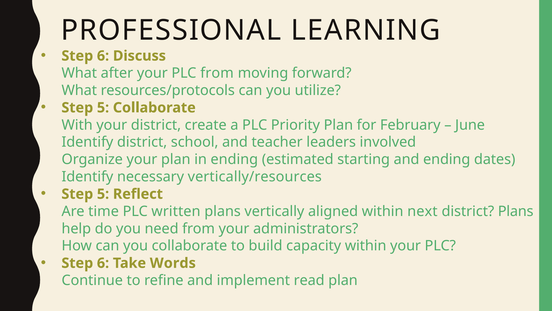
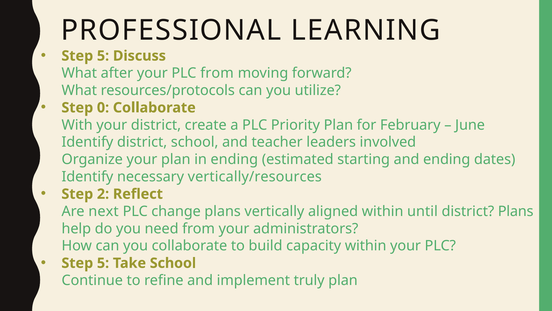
6: 6 -> 5 (103, 56)
5: 5 -> 0 (103, 108)
5: 5 -> 2 (103, 194)
time: time -> next (103, 211)
written: written -> change (176, 211)
next: next -> until (422, 211)
6: 6 -> 5 (103, 263)
Take Words: Words -> School (173, 263)
read: read -> truly (309, 280)
